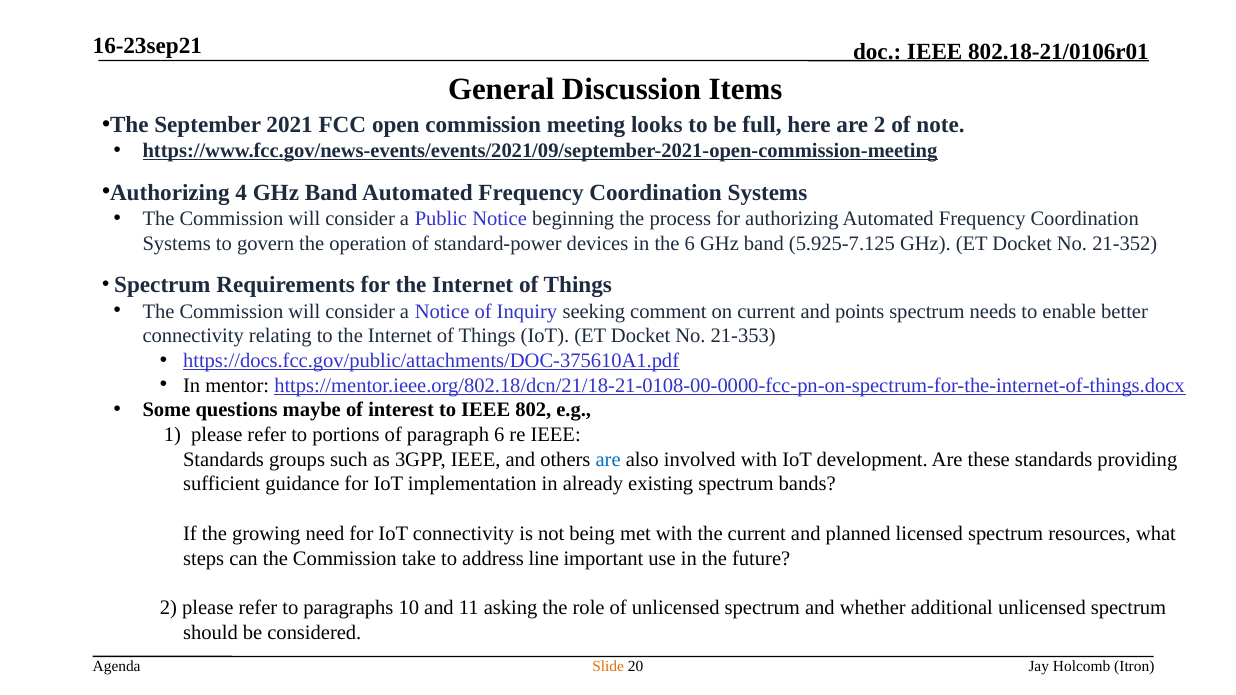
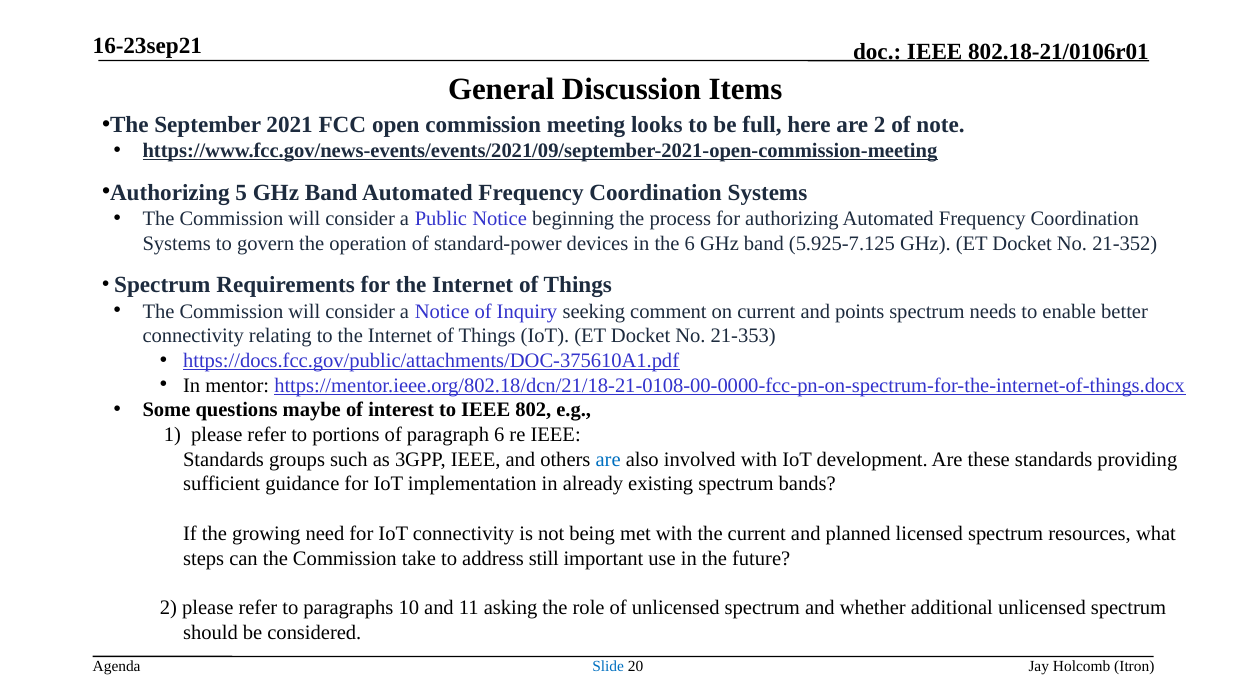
4: 4 -> 5 (241, 193)
line: line -> still (544, 558)
Slide colour: orange -> blue (608, 667)
